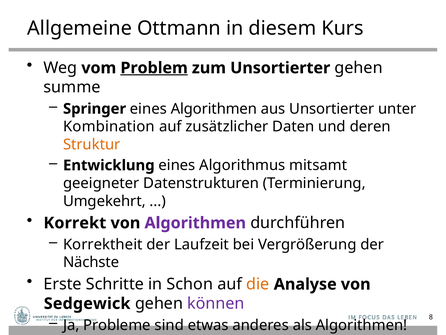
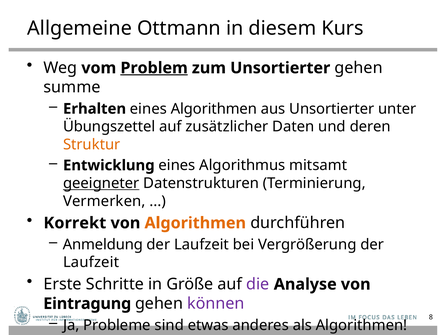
Springer: Springer -> Erhalten (95, 109)
Kombination: Kombination -> Übungszettel (109, 126)
geeigneter underline: none -> present (101, 183)
Umgekehrt: Umgekehrt -> Vermerken (104, 201)
Algorithmen colour: purple -> orange (195, 223)
Korrektheit: Korrektheit -> Anmeldung (103, 244)
Nächste: Nächste -> Laufzeit (91, 262)
Schon: Schon -> Größe (190, 284)
die colour: orange -> purple (258, 284)
Sedgewick: Sedgewick -> Eintragung (87, 303)
